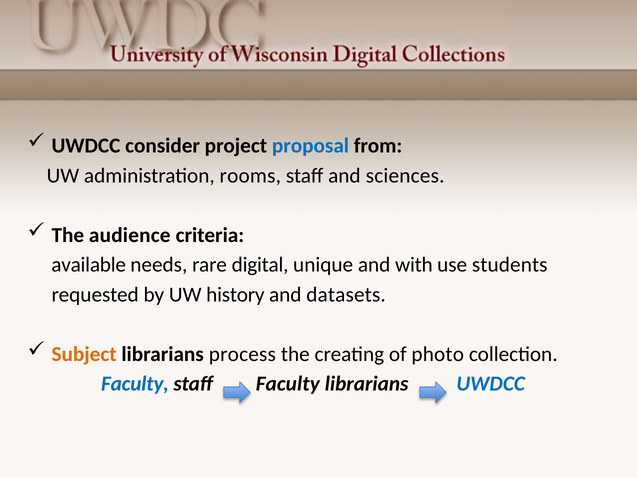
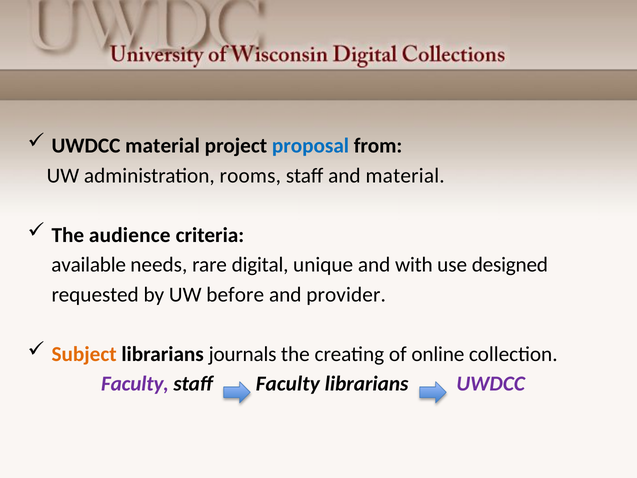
UWDCC consider: consider -> material (163, 146)
and sciences: sciences -> material (405, 176)
students: students -> designed (510, 265)
history: history -> before (235, 294)
datasets: datasets -> provider (346, 294)
process: process -> journals (243, 354)
photo: photo -> online (438, 354)
Faculty colour: blue -> purple (135, 384)
UWDCC colour: blue -> purple (491, 384)
